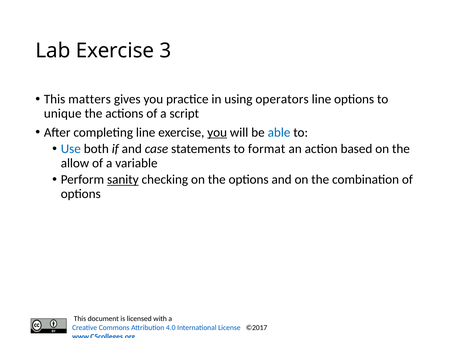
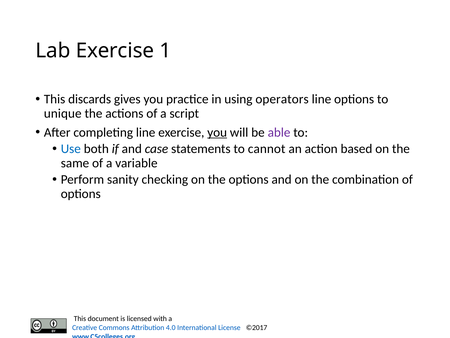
3: 3 -> 1 (165, 50)
matters: matters -> discards (90, 99)
able colour: blue -> purple (279, 132)
format: format -> cannot (267, 149)
allow: allow -> same (75, 163)
sanity underline: present -> none (123, 179)
